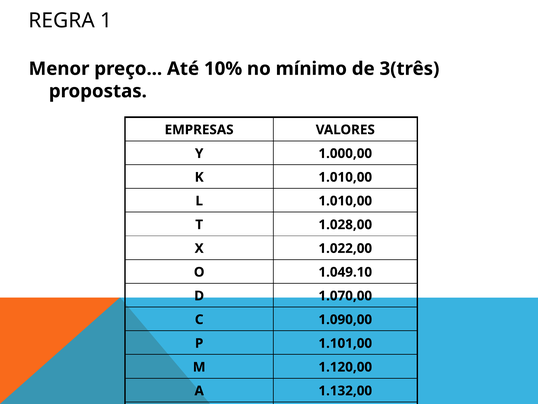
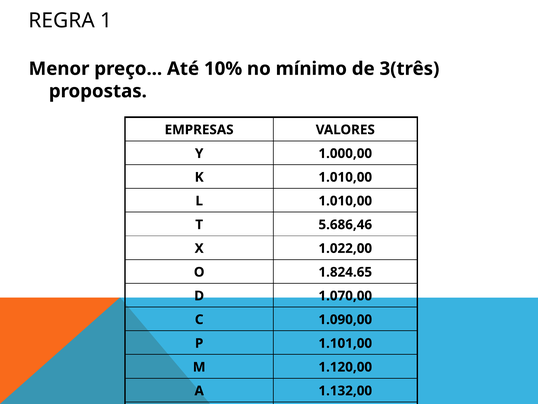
1.028,00: 1.028,00 -> 5.686,46 (345, 224)
1.049.10: 1.049.10 -> 1.824.65 (345, 272)
